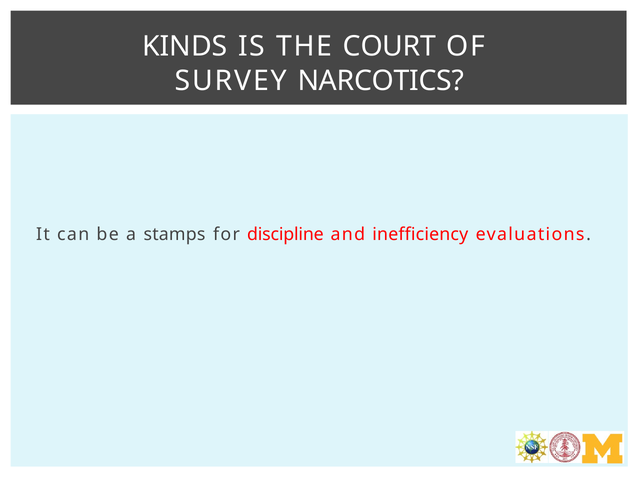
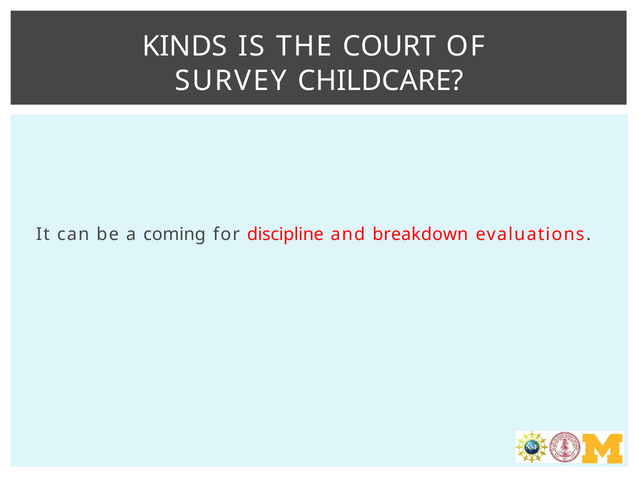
NARCOTICS: NARCOTICS -> CHILDCARE (381, 81)
stamps: stamps -> coming (175, 235)
inefficiency: inefficiency -> breakdown (420, 235)
